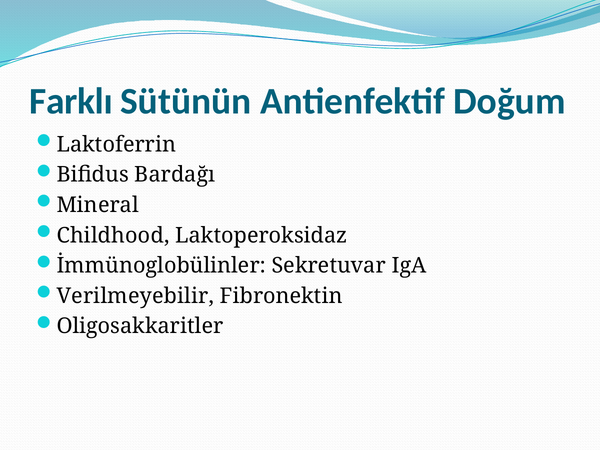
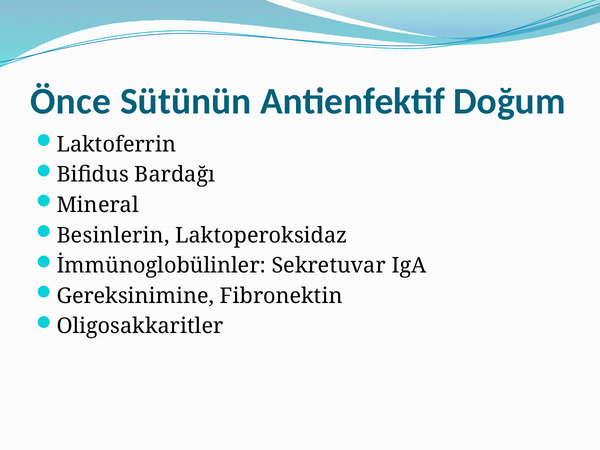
Farklı: Farklı -> Önce (71, 101)
Childhood: Childhood -> Besinlerin (113, 235)
Verilmeyebilir: Verilmeyebilir -> Gereksinimine (135, 296)
